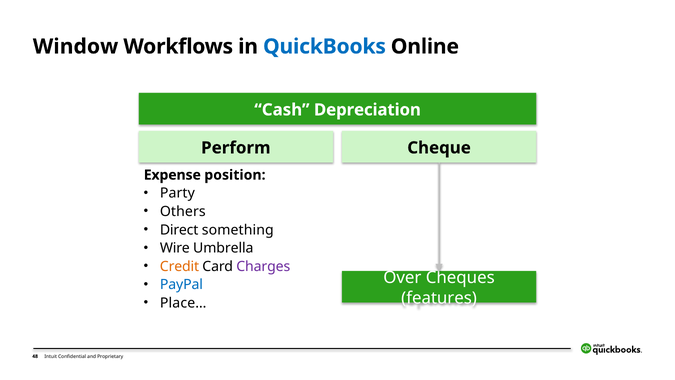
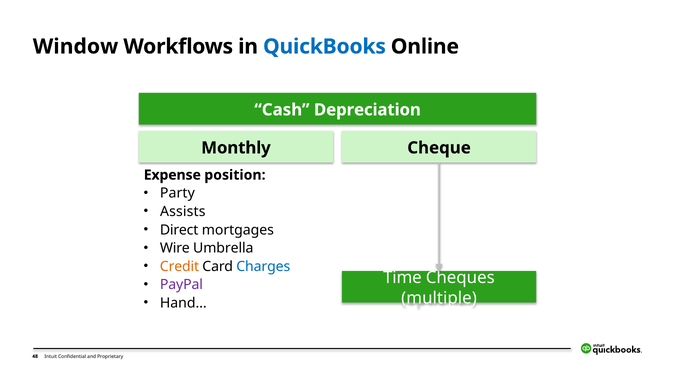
Perform: Perform -> Monthly (236, 148)
Others: Others -> Assists (183, 211)
something: something -> mortgages (238, 230)
Charges colour: purple -> blue (263, 266)
Over: Over -> Time (402, 278)
PayPal colour: blue -> purple (181, 285)
features: features -> multiple (439, 298)
Place…: Place… -> Hand… (183, 303)
